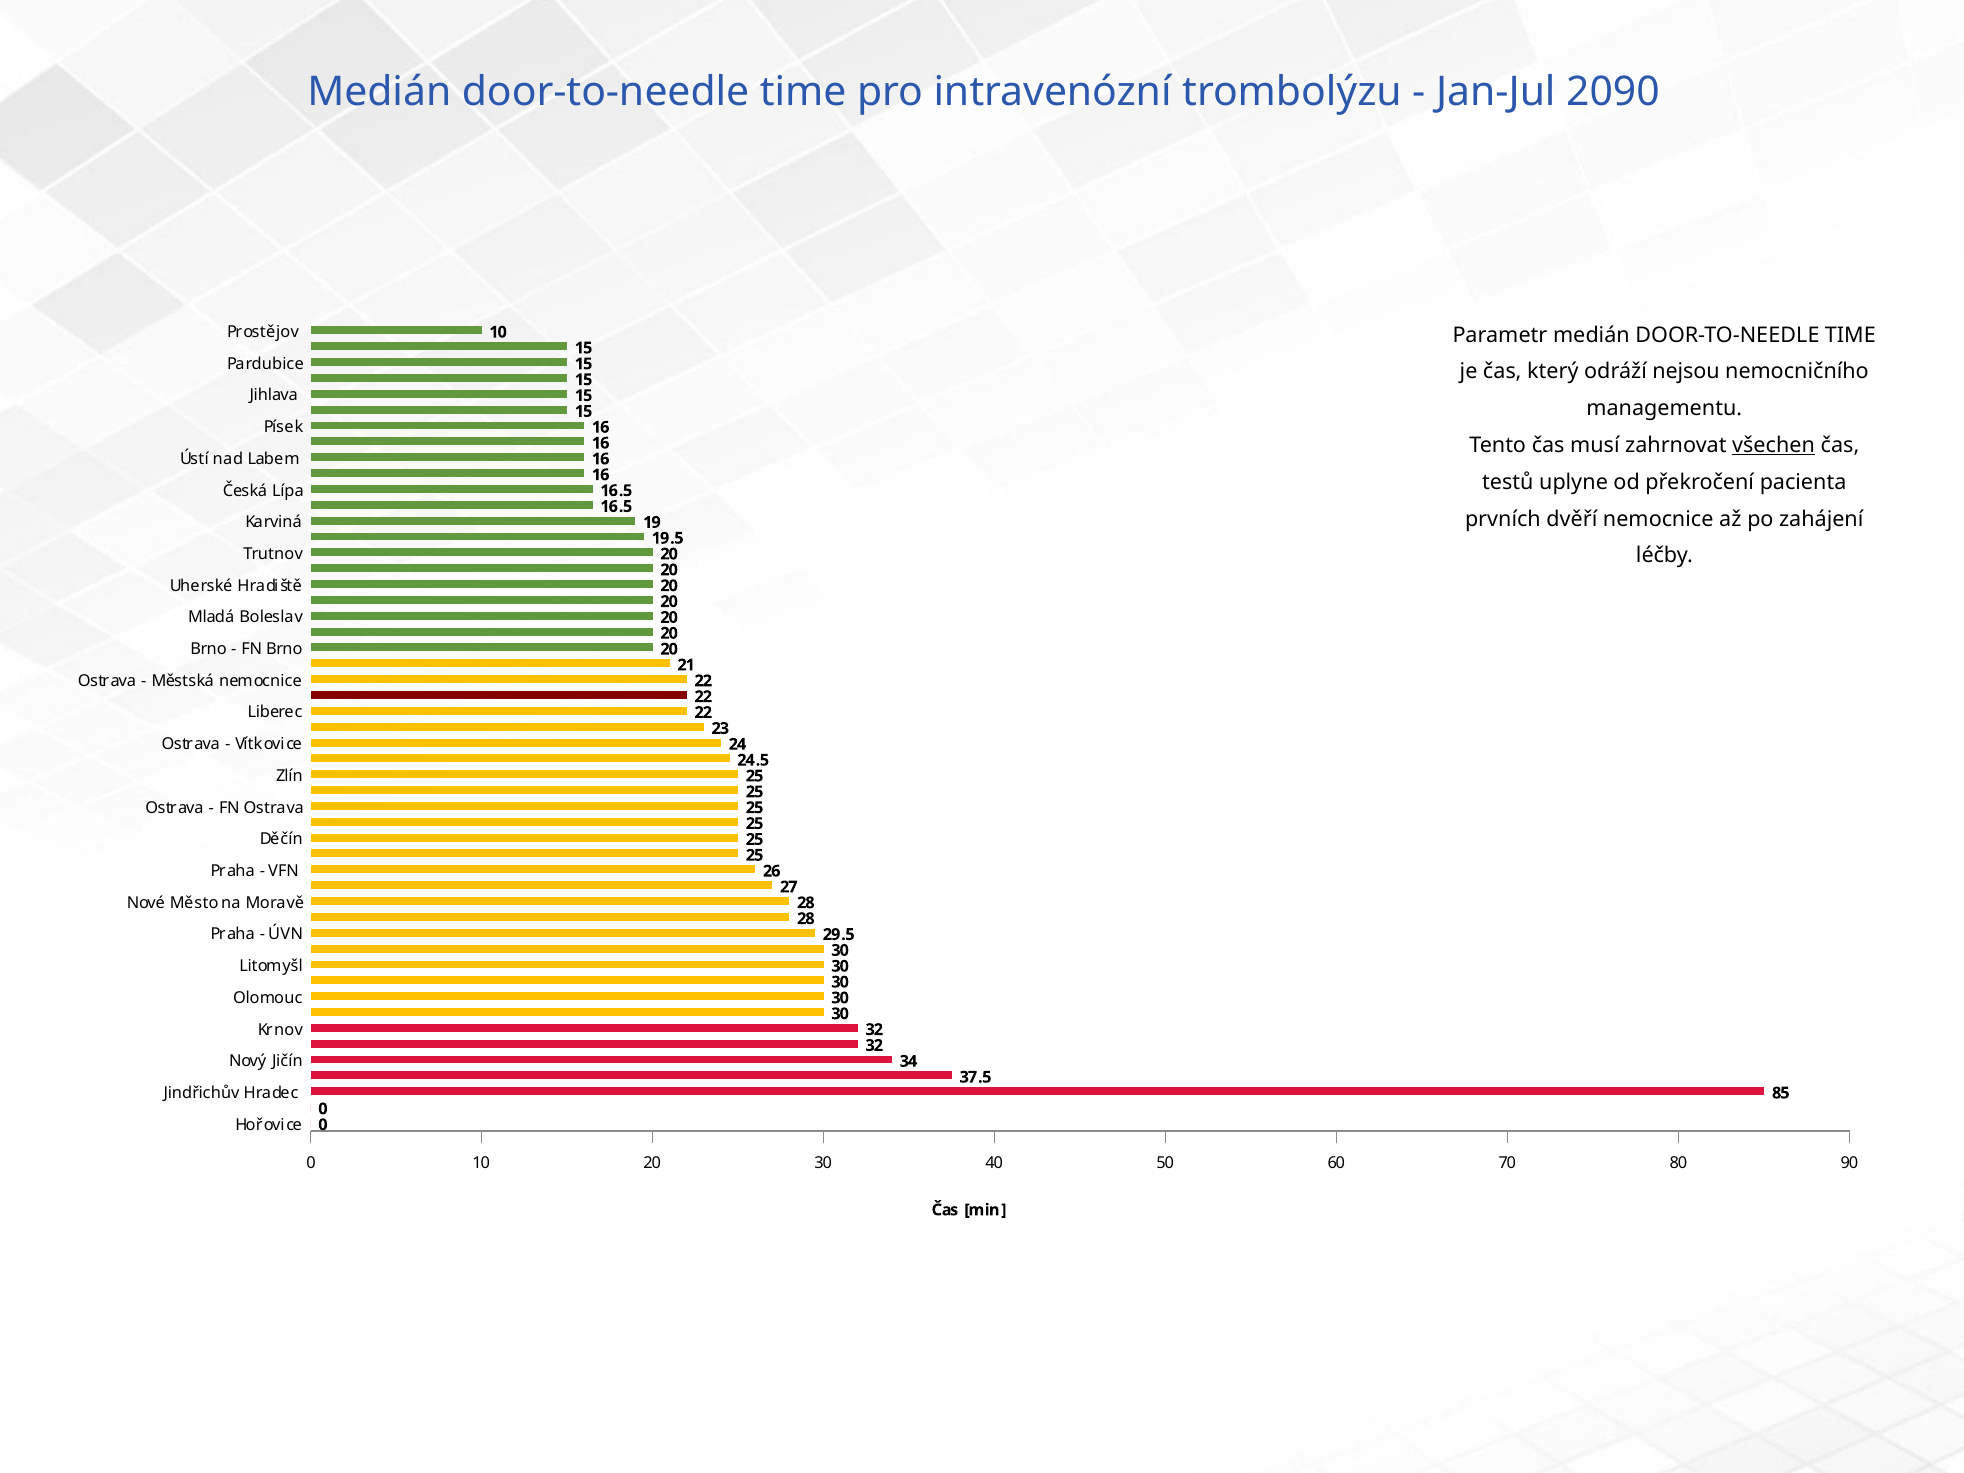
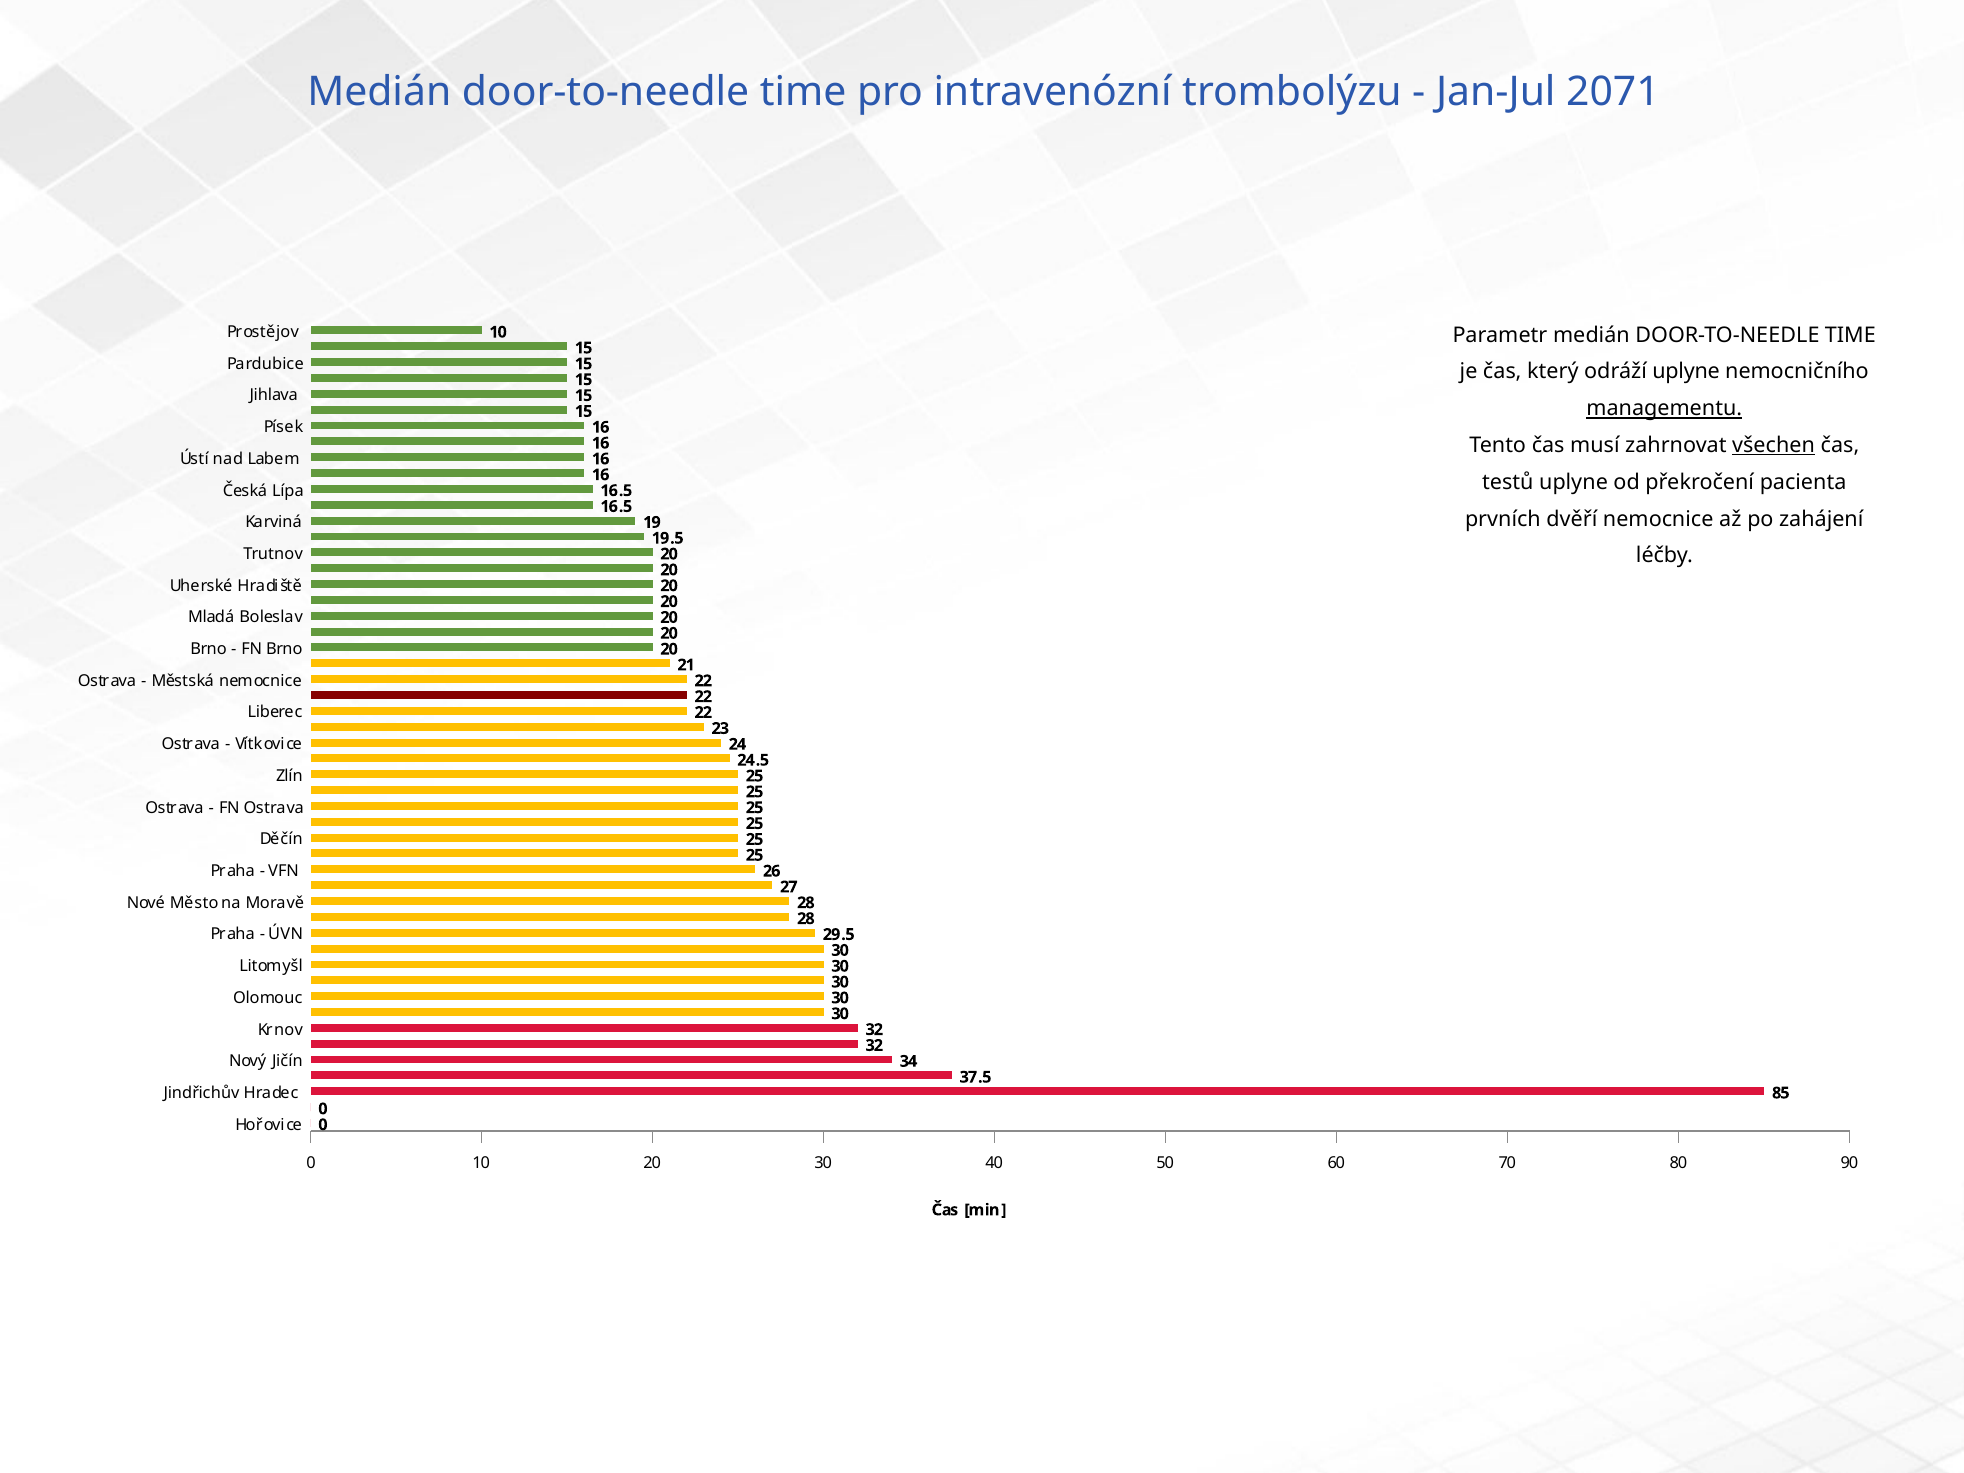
2090: 2090 -> 2071 (1613, 92)
odráží nejsou: nejsou -> uplyne (1686, 372)
managementu underline: none -> present (1664, 409)
